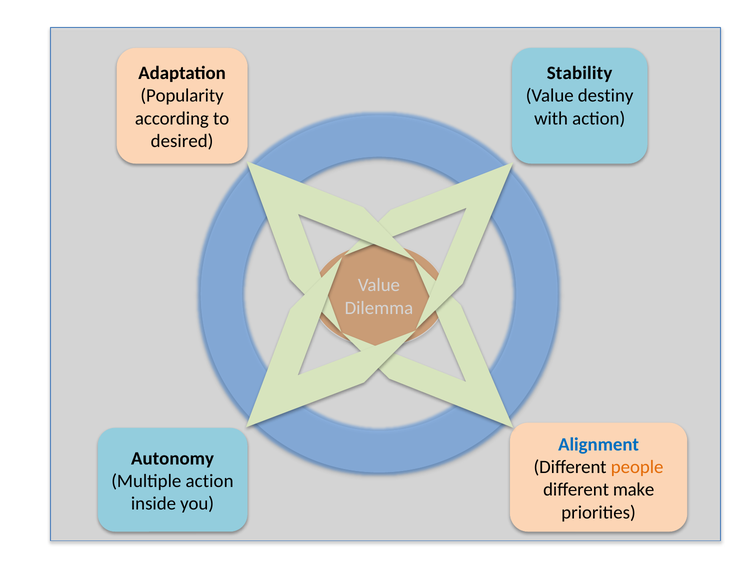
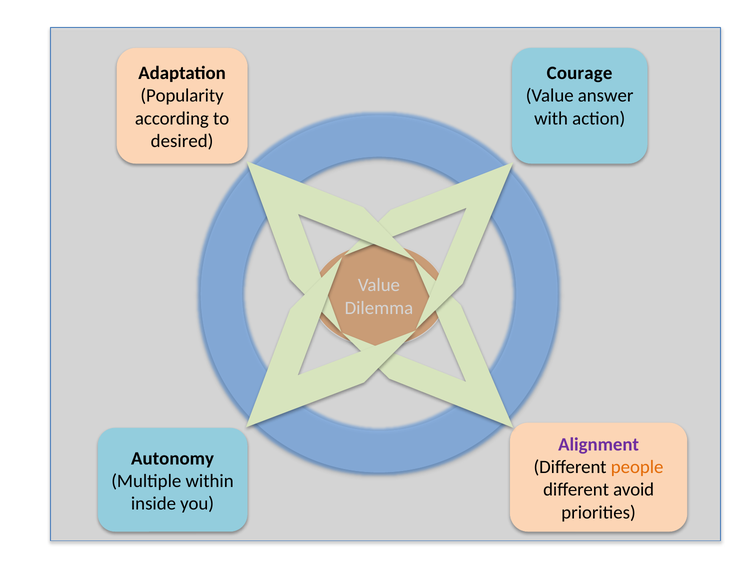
Stability: Stability -> Courage (580, 73)
destiny: destiny -> answer (606, 96)
Alignment colour: blue -> purple (599, 444)
Multiple action: action -> within (210, 481)
make: make -> avoid (634, 490)
